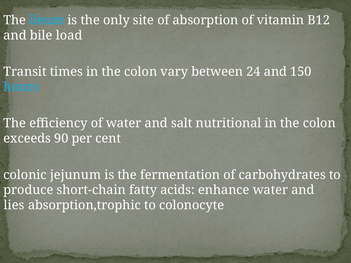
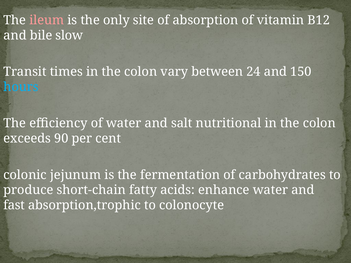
ileum colour: light blue -> pink (47, 20)
load: load -> slow (69, 35)
lies: lies -> fast (14, 205)
